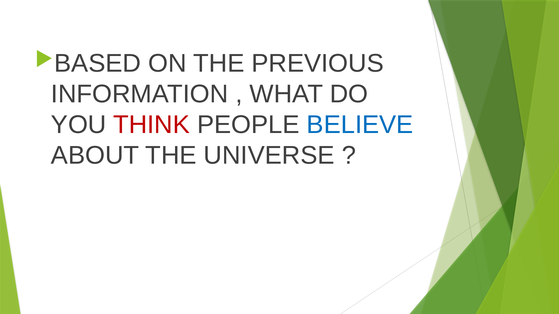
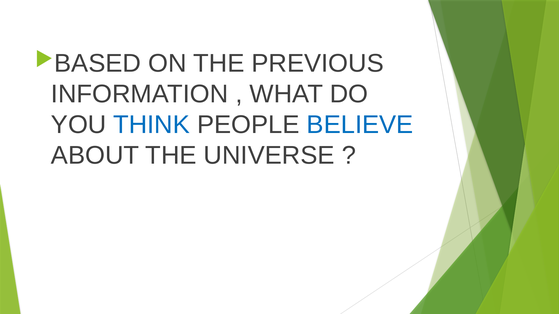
THINK colour: red -> blue (151, 125)
